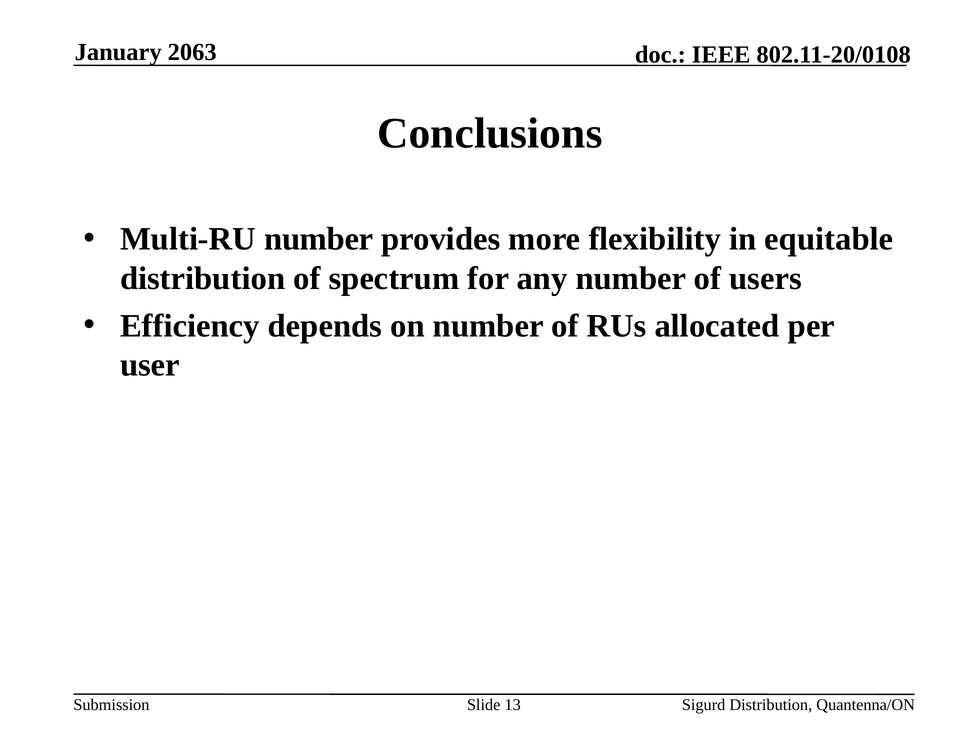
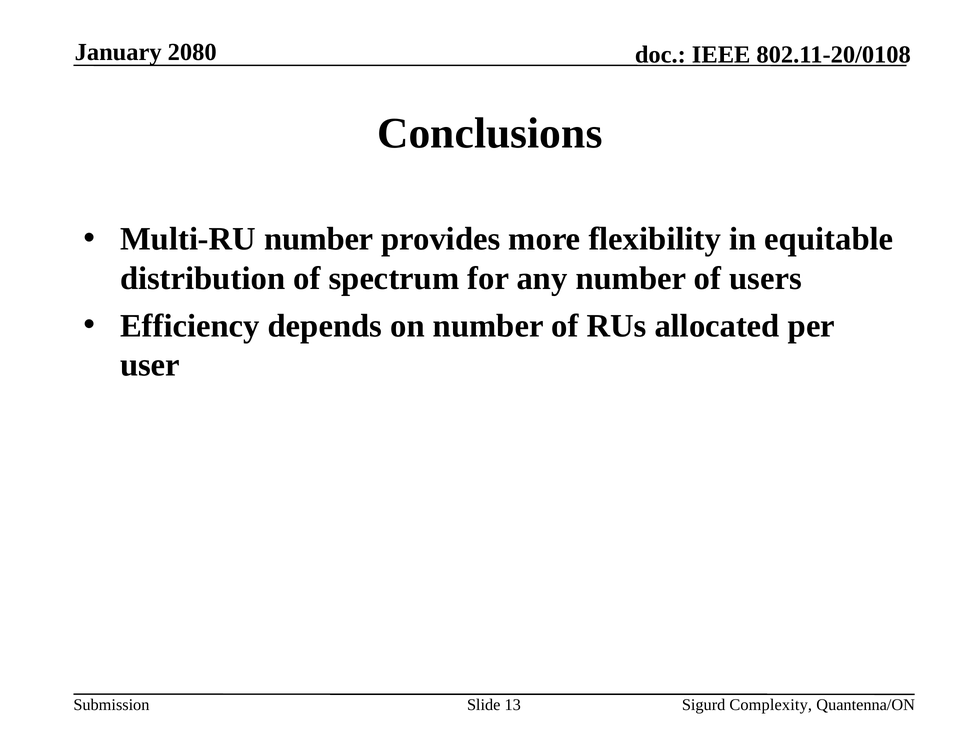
2063: 2063 -> 2080 (192, 52)
Sigurd Distribution: Distribution -> Complexity (771, 705)
